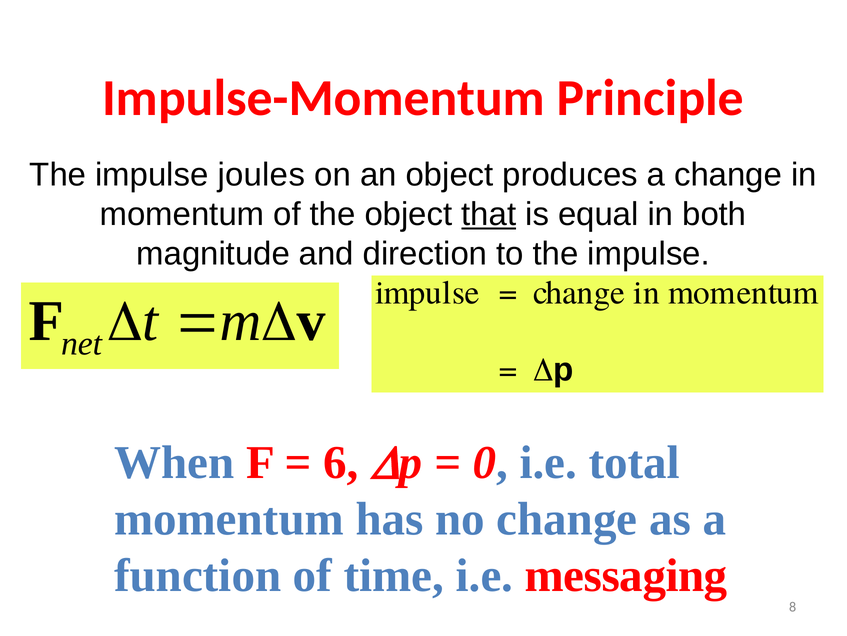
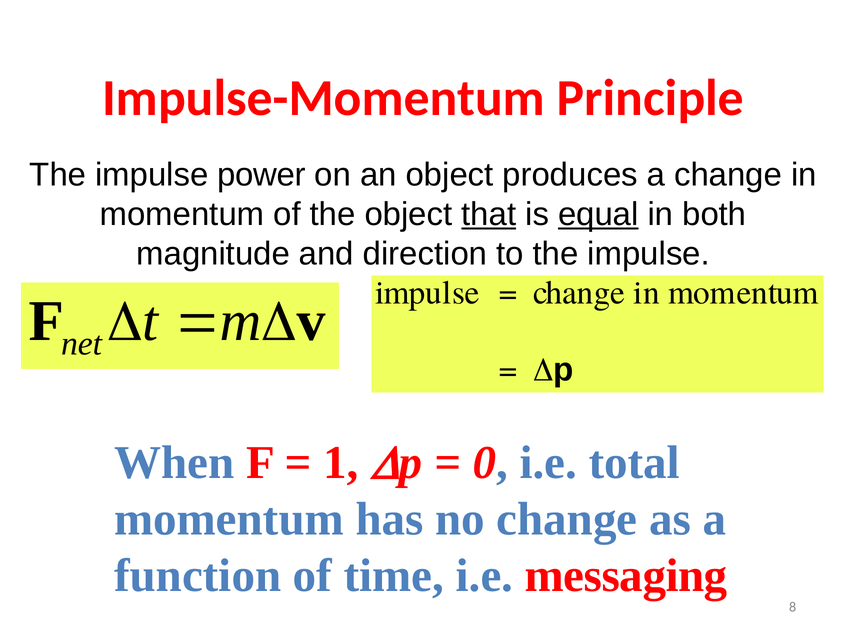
joules: joules -> power (262, 174)
equal underline: none -> present (598, 214)
6: 6 -> 1 (341, 462)
